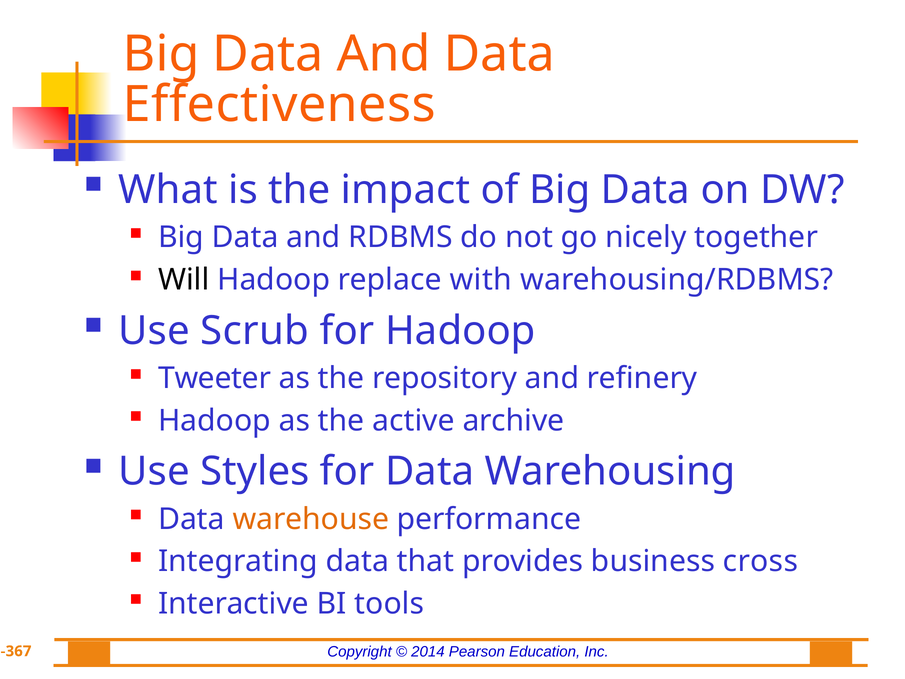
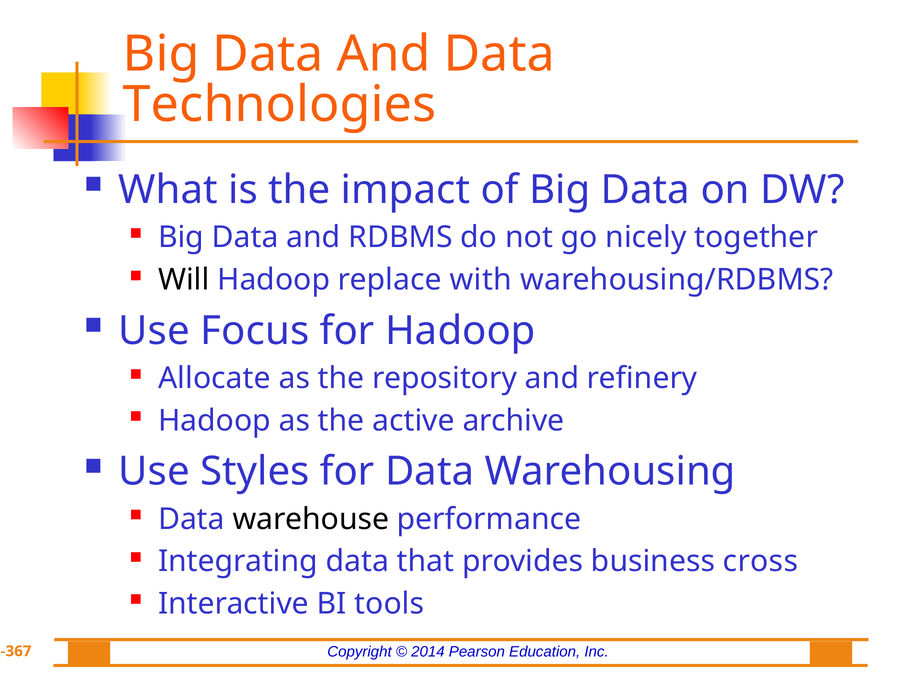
Effectiveness: Effectiveness -> Technologies (280, 105)
Scrub: Scrub -> Focus (255, 331)
Tweeter: Tweeter -> Allocate (214, 378)
warehouse colour: orange -> black (311, 519)
